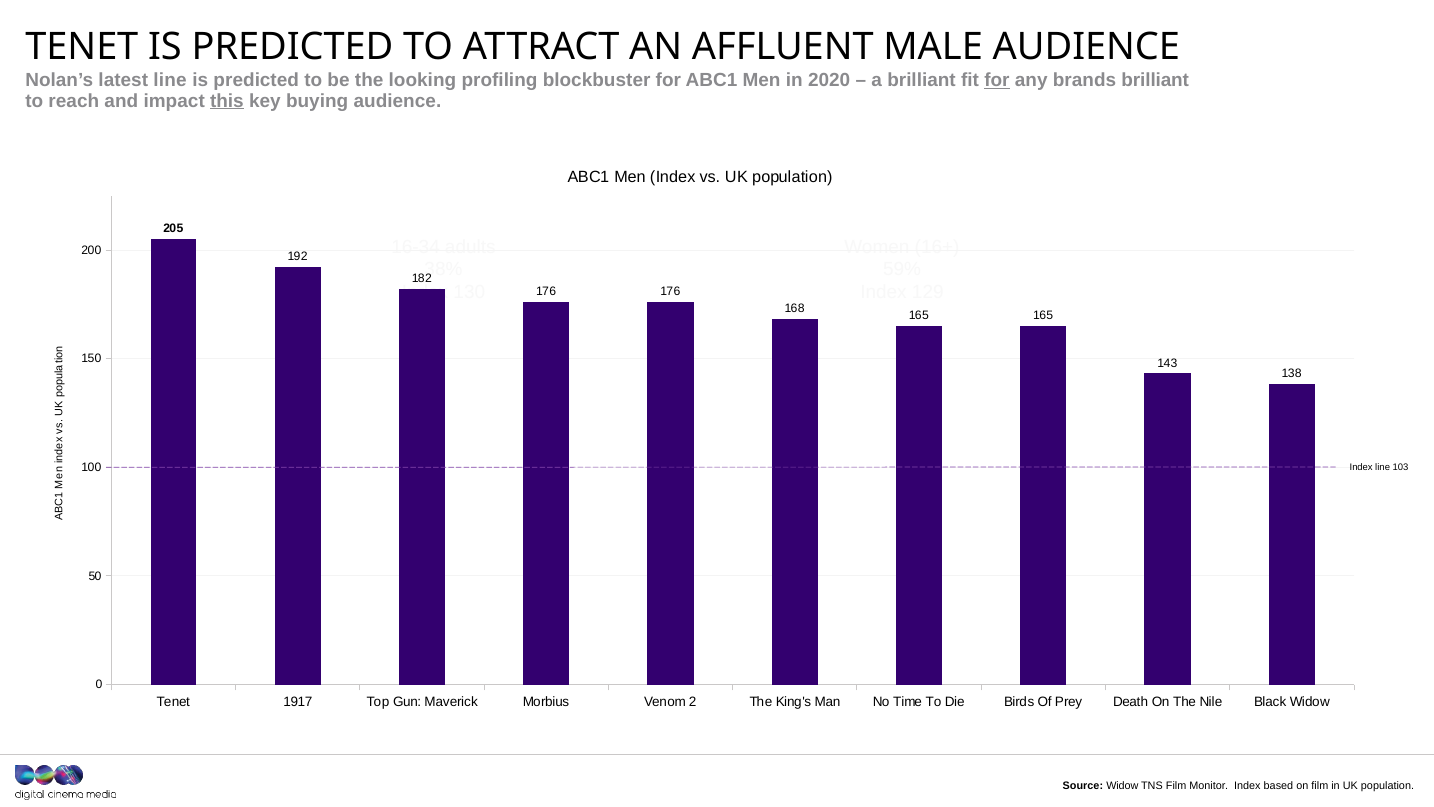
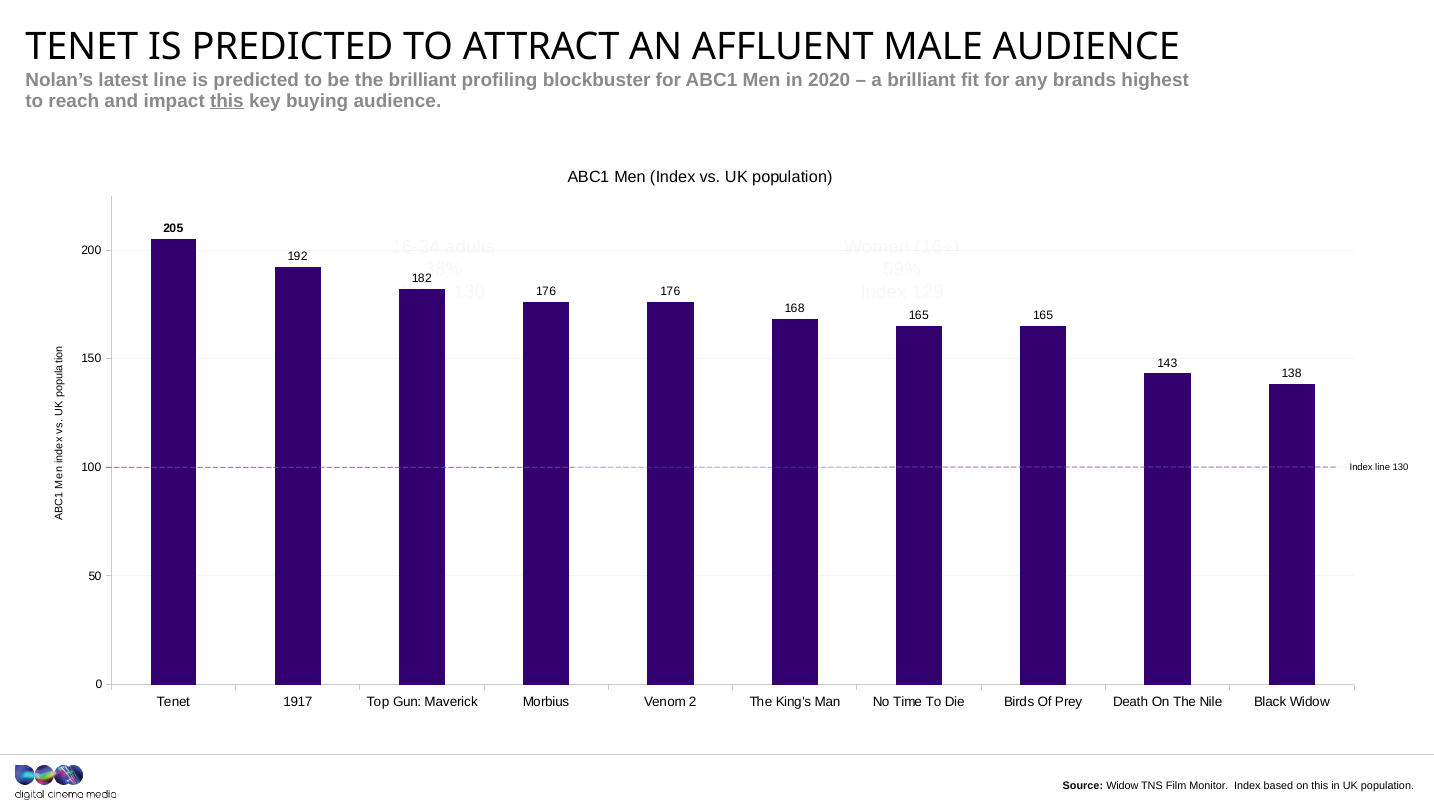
the looking: looking -> brilliant (423, 80)
for underline: present -> none (997, 80)
brands brilliant: brilliant -> highest (1155, 80)
line 103: 103 -> 130 (1400, 467)
on film: film -> this (1320, 786)
